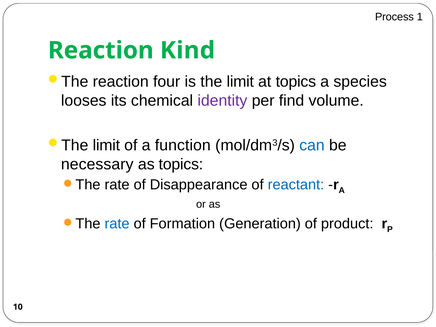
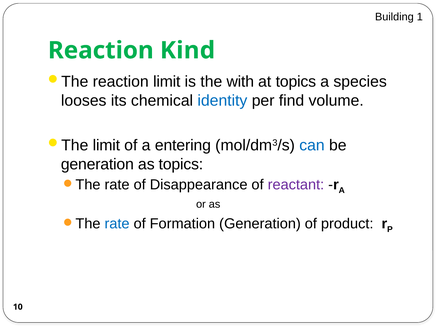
Process: Process -> Building (394, 17)
reaction four: four -> limit (167, 82)
the limit: limit -> with (240, 82)
identity colour: purple -> blue (222, 101)
function: function -> entering (183, 145)
necessary: necessary -> generation (97, 164)
reactant colour: blue -> purple (296, 185)
